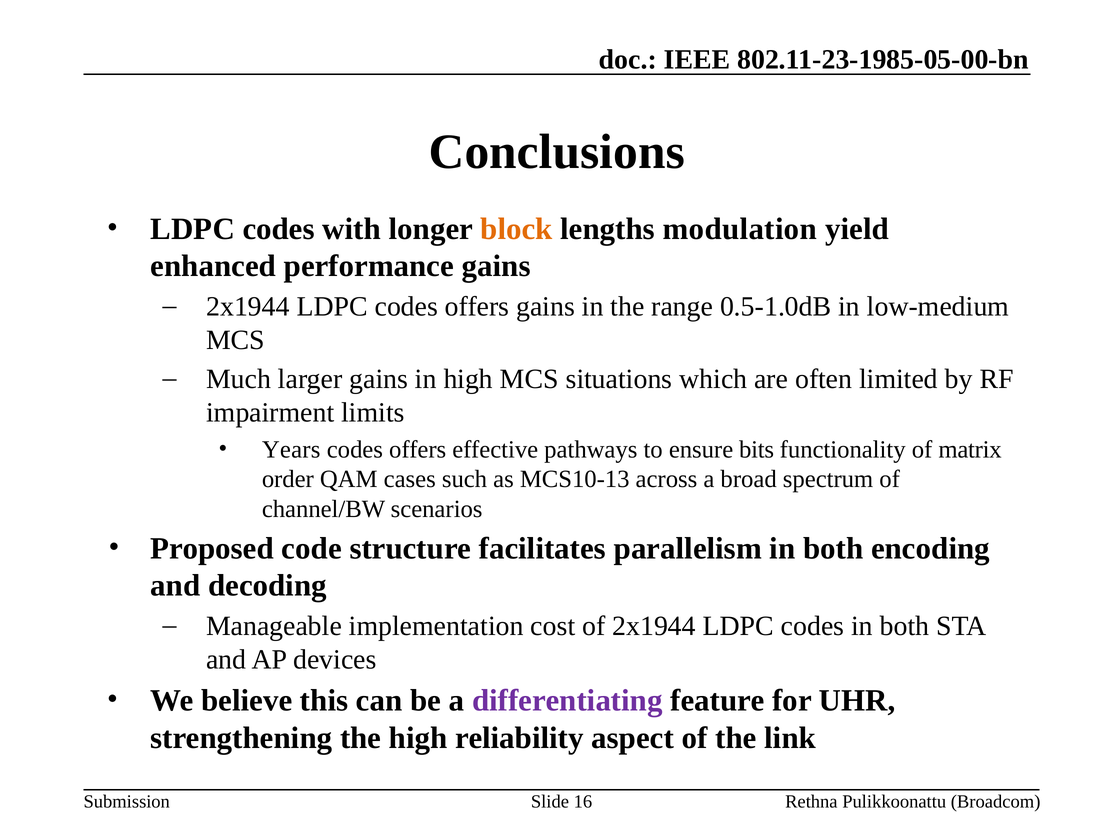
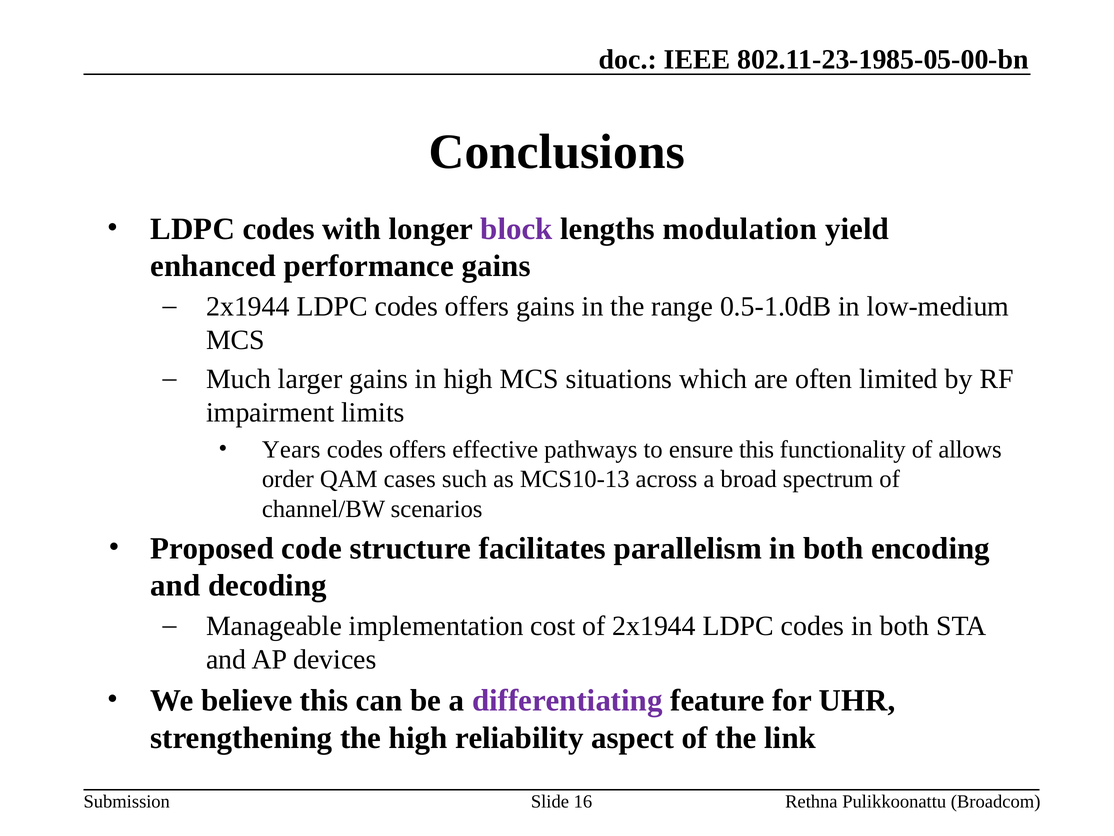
block colour: orange -> purple (516, 229)
ensure bits: bits -> this (757, 449)
matrix: matrix -> allows (970, 449)
